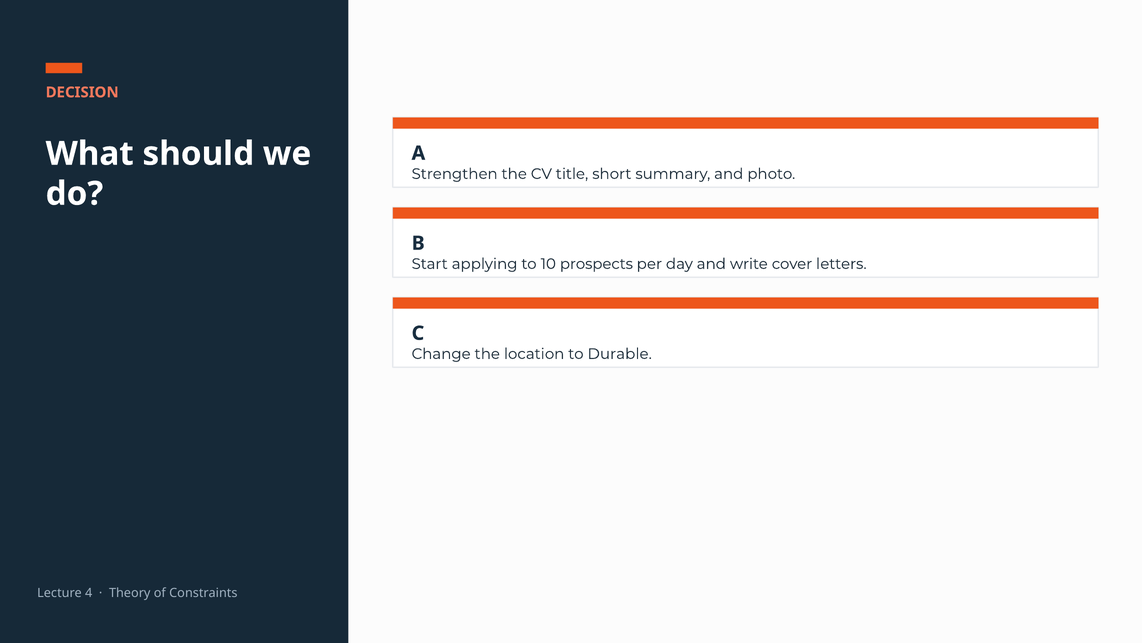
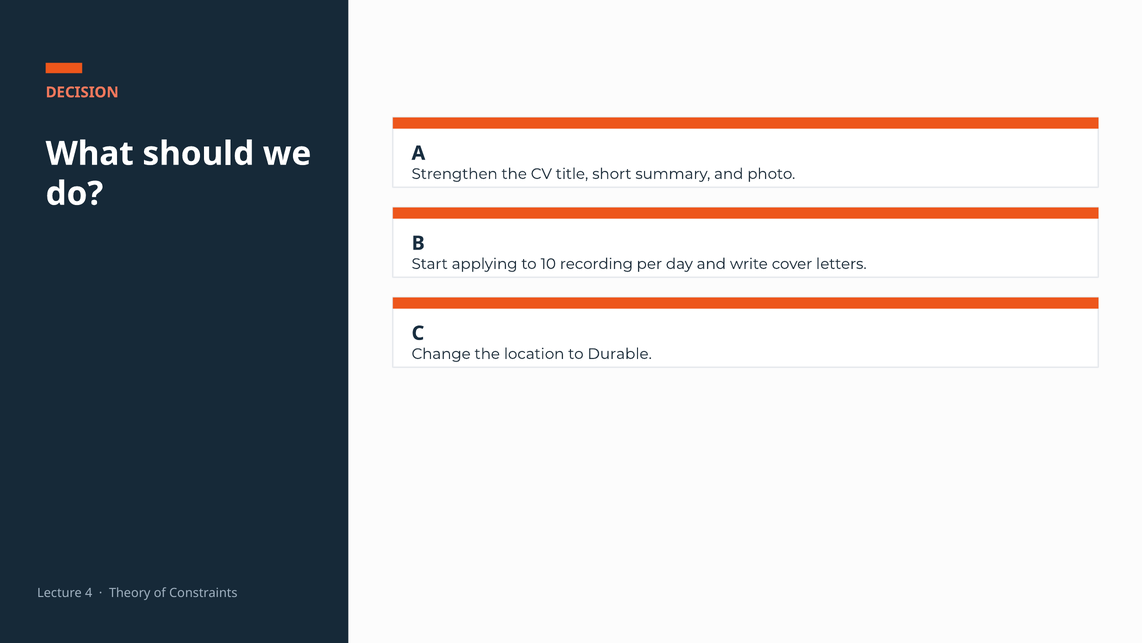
prospects: prospects -> recording (596, 264)
